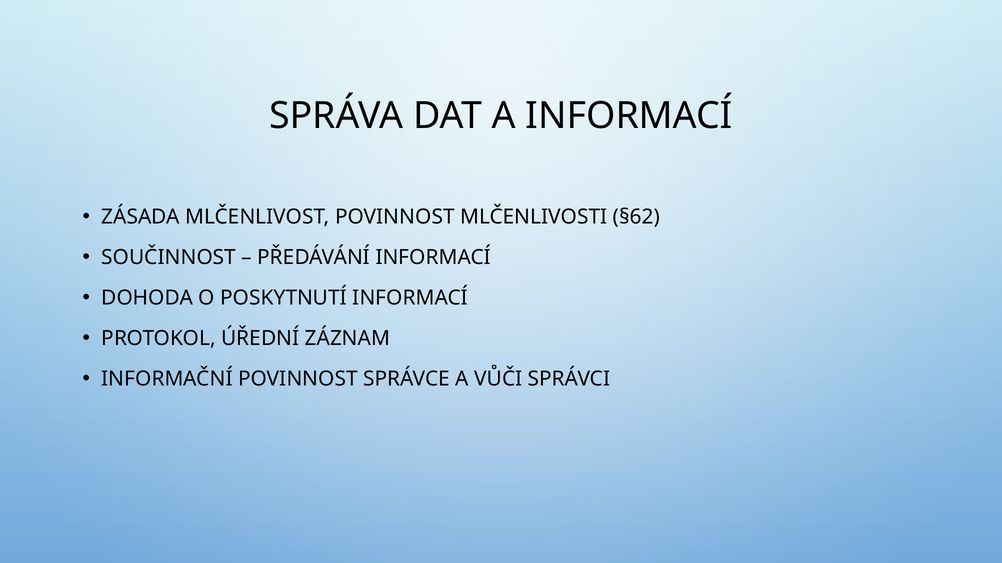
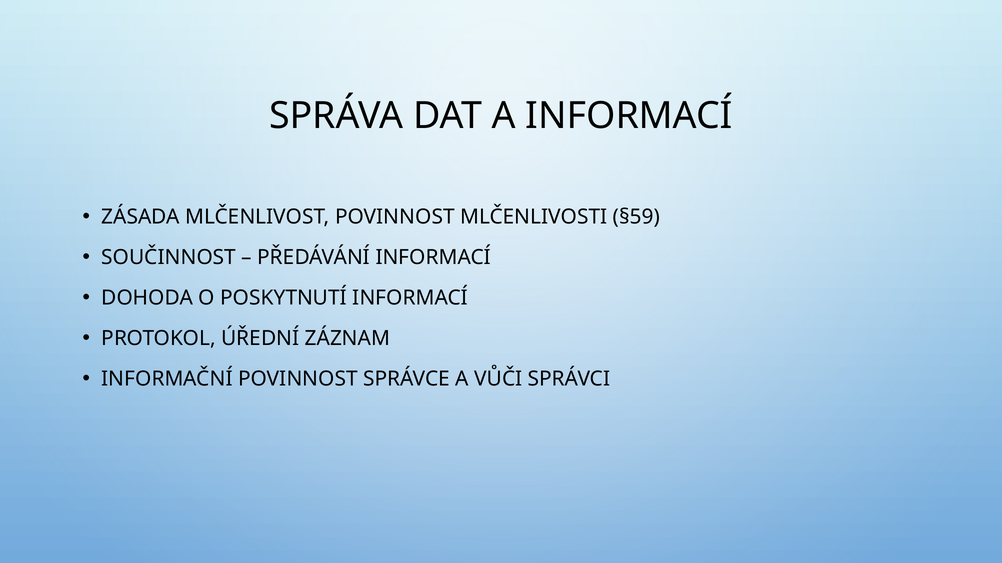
§62: §62 -> §59 (636, 217)
